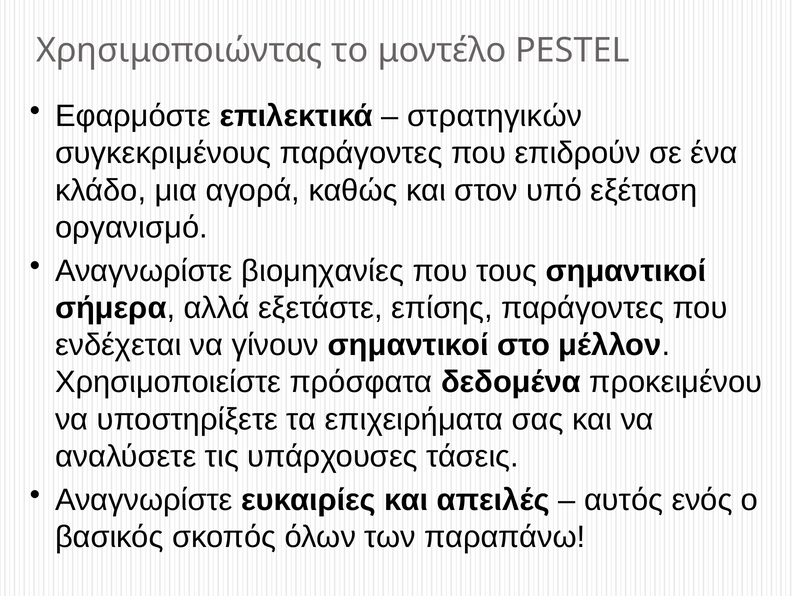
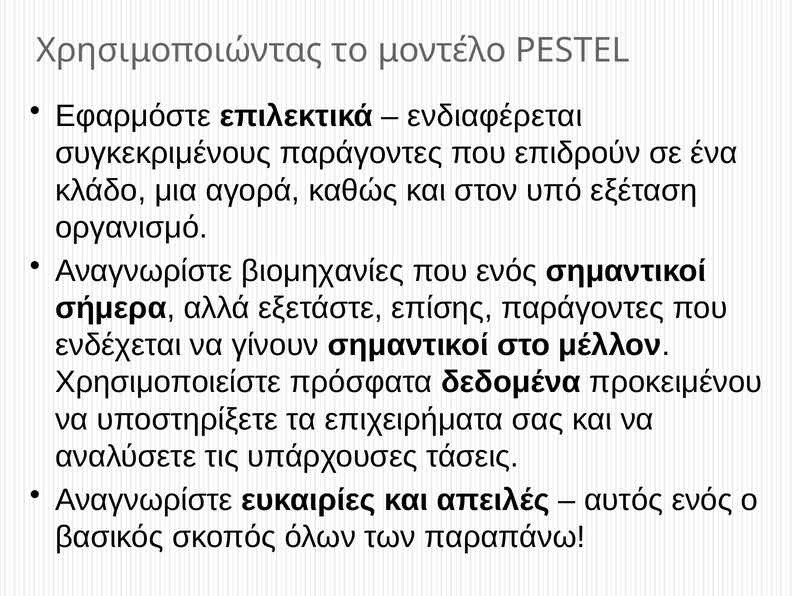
στρατηγικών: στρατηγικών -> ενδιαφέρεται (495, 116)
που τους: τους -> ενός (507, 271)
